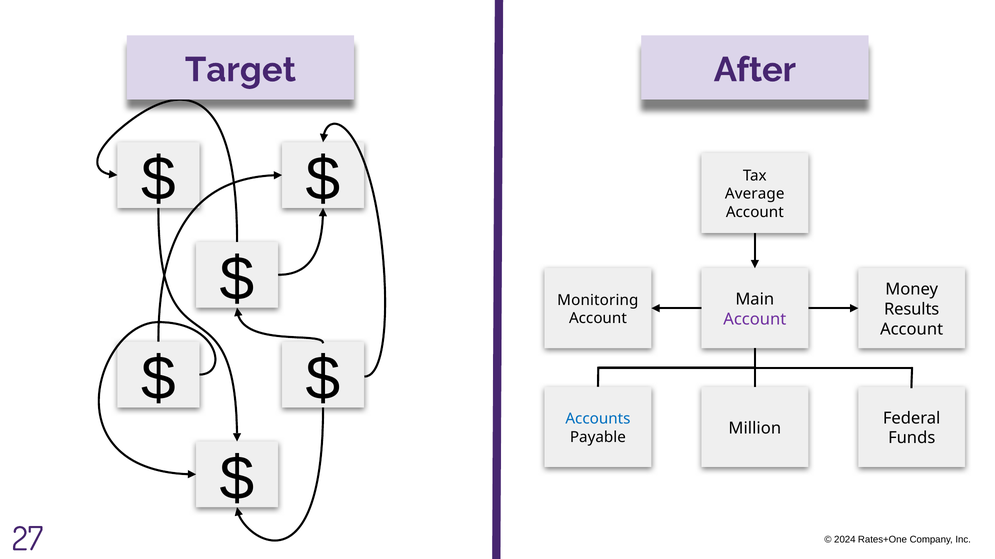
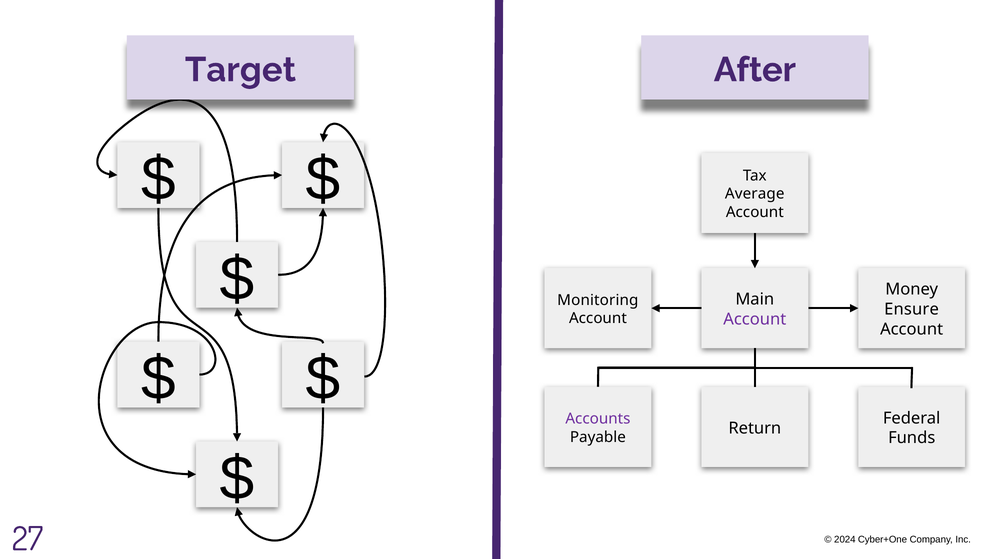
Results: Results -> Ensure (912, 310)
Accounts colour: blue -> purple (598, 419)
Million: Million -> Return (755, 429)
Rates+One: Rates+One -> Cyber+One (882, 540)
